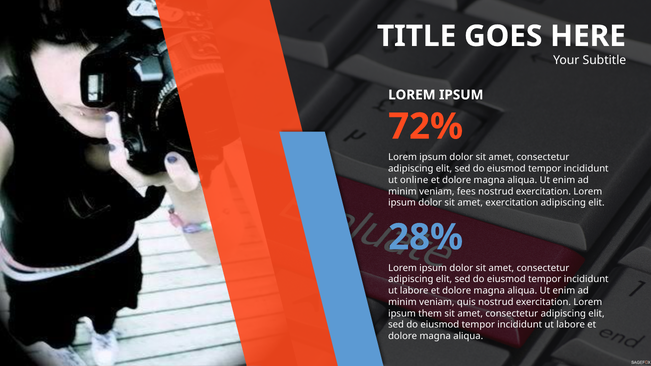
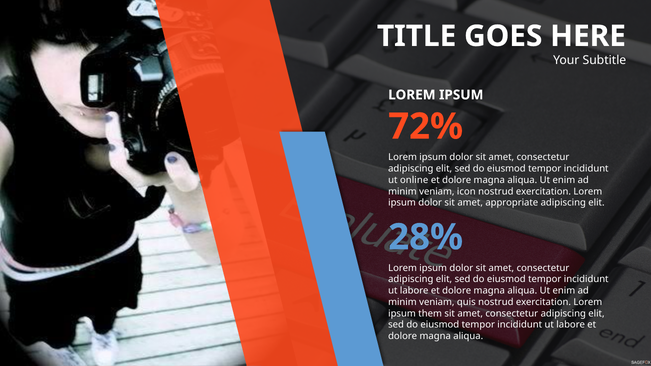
fees: fees -> icon (466, 192)
amet exercitation: exercitation -> appropriate (512, 203)
